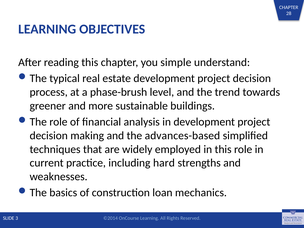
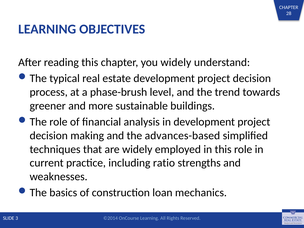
you simple: simple -> widely (176, 62)
hard: hard -> ratio (164, 163)
